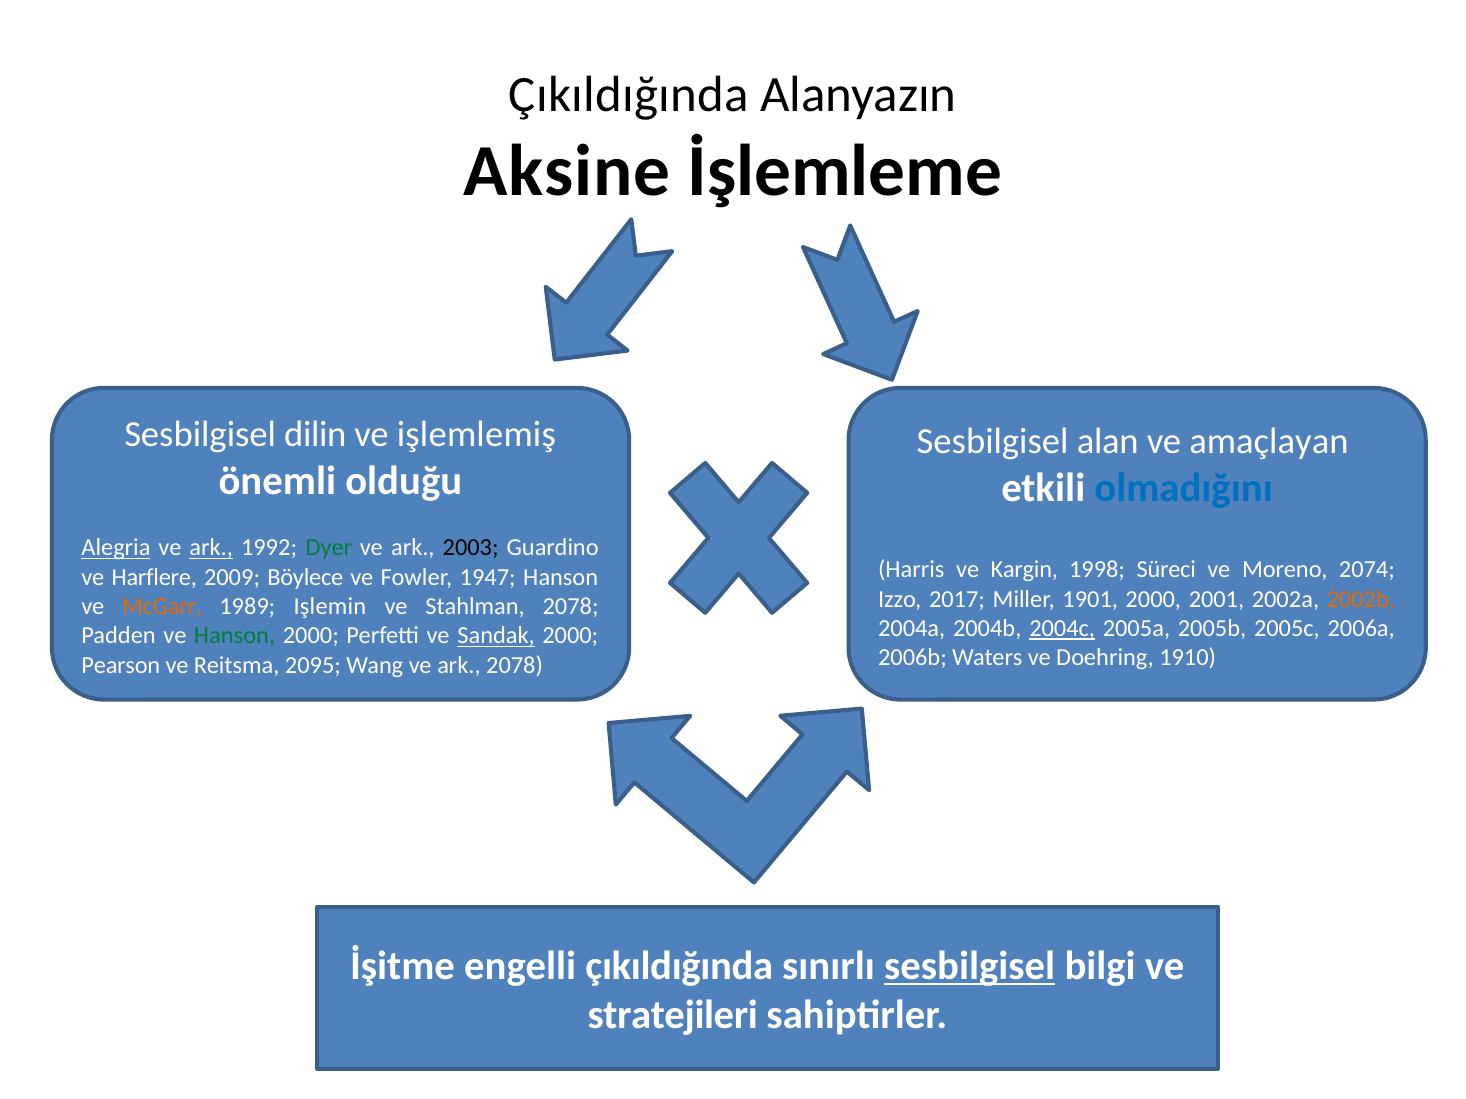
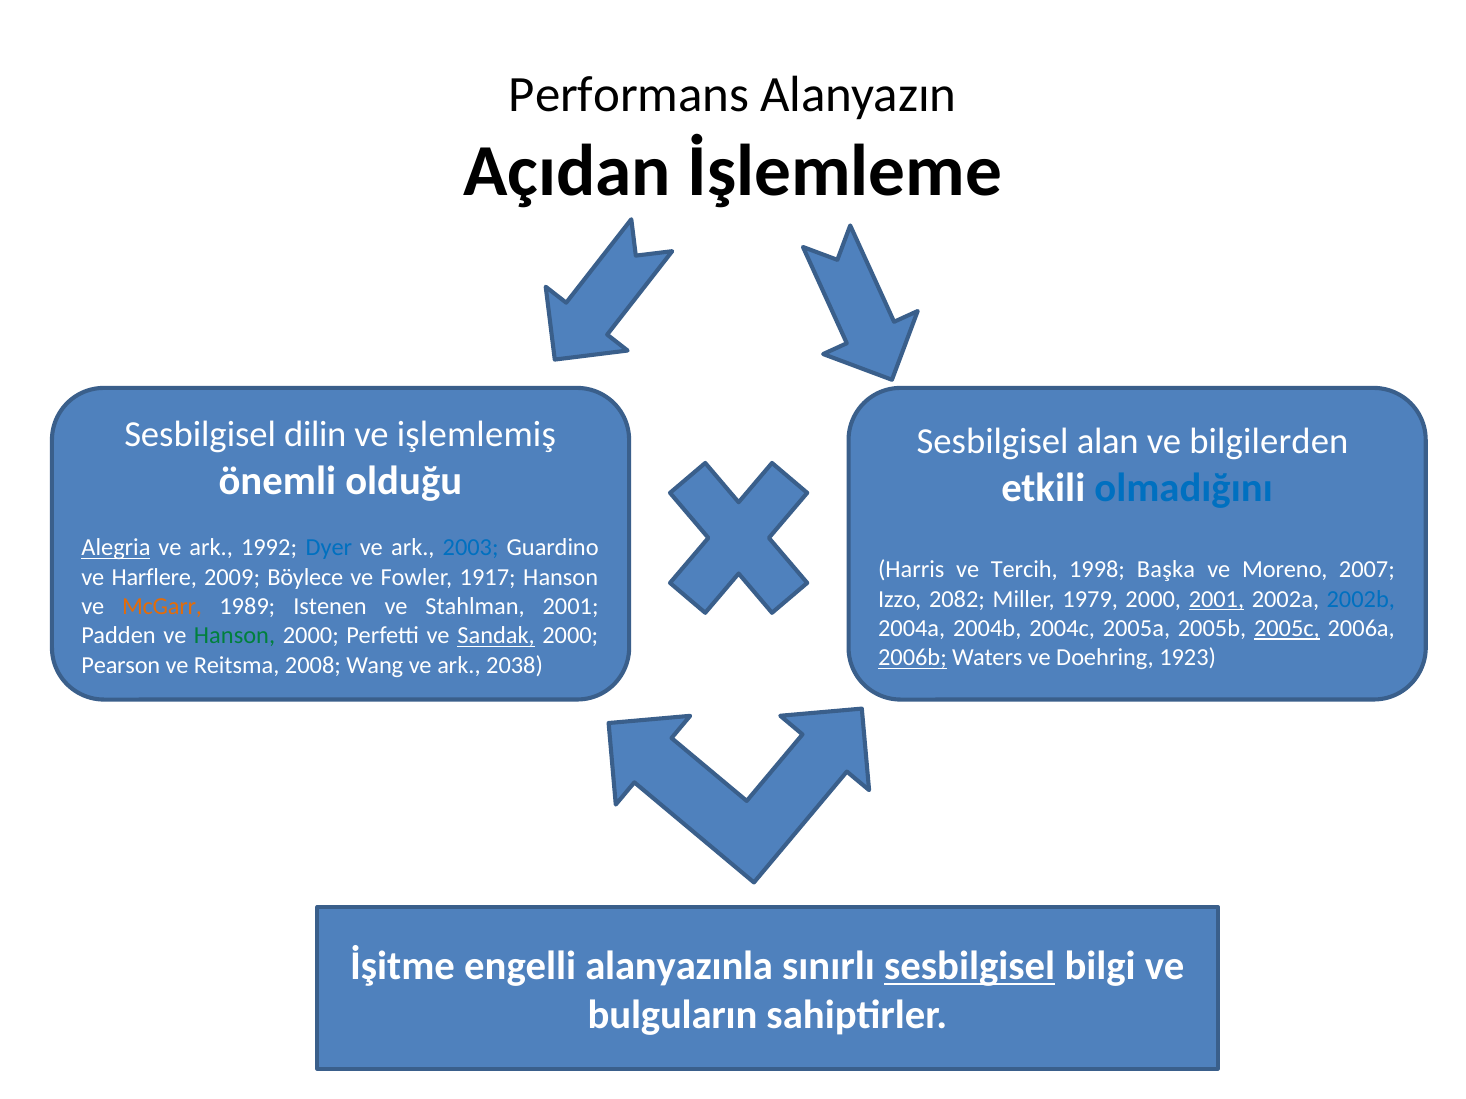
Çıkıldığında: Çıkıldığında -> Performans (629, 95)
Aksine: Aksine -> Açıdan (567, 171)
amaçlayan: amaçlayan -> bilgilerden (1269, 441)
ark underline: present -> none (211, 548)
Dyer colour: green -> blue (329, 548)
2003 colour: black -> blue (471, 548)
Kargin: Kargin -> Tercih (1024, 570)
Süreci: Süreci -> Başka (1166, 570)
2074: 2074 -> 2007 (1367, 570)
1947: 1947 -> 1917 (488, 577)
2017: 2017 -> 2082 (957, 599)
1901: 1901 -> 1979 (1090, 599)
2001 underline: none -> present (1216, 599)
2002b colour: orange -> blue (1361, 599)
Işlemin: Işlemin -> Istenen (330, 607)
Stahlman 2078: 2078 -> 2001 (571, 607)
2004c underline: present -> none (1062, 629)
2005c underline: none -> present (1287, 629)
2006b underline: none -> present (912, 658)
1910: 1910 -> 1923 (1188, 658)
2095: 2095 -> 2008 (313, 665)
ark 2078: 2078 -> 2038 (515, 665)
engelli çıkıldığında: çıkıldığında -> alanyazınla (679, 967)
stratejileri: stratejileri -> bulguların (673, 1016)
